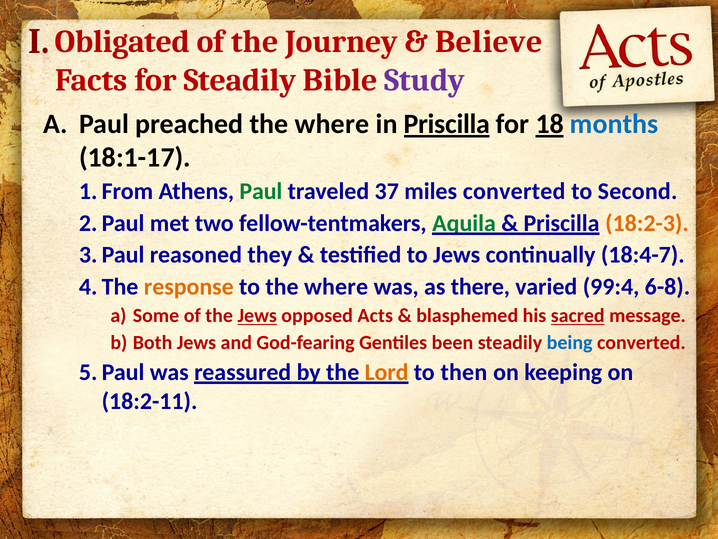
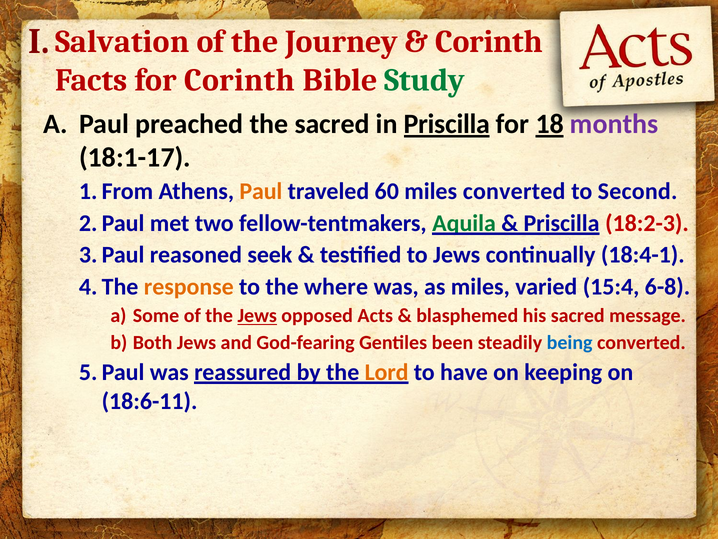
Obligated: Obligated -> Salvation (122, 42)
Believe: Believe -> Corinth (489, 42)
for Steadily: Steadily -> Corinth (240, 80)
Study colour: purple -> green (425, 80)
preached the where: where -> sacred (332, 124)
months colour: blue -> purple (614, 124)
Paul colour: green -> orange (261, 191)
37: 37 -> 60 (387, 191)
18:2-3 colour: orange -> red (647, 223)
they: they -> seek (270, 255)
18:4-7: 18:4-7 -> 18:4-1 (643, 255)
as there: there -> miles (480, 287)
99:4: 99:4 -> 15:4 (611, 287)
sacred underline: present -> none (578, 316)
then: then -> have (464, 372)
18:2-11: 18:2-11 -> 18:6-11 (150, 401)
